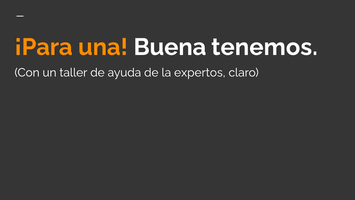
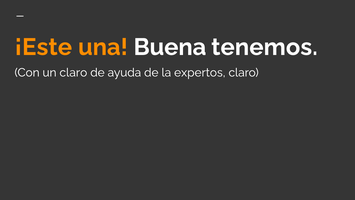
¡Para: ¡Para -> ¡Este (43, 47)
un taller: taller -> claro (73, 72)
